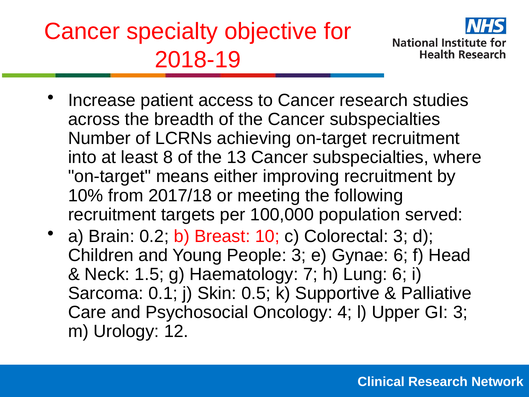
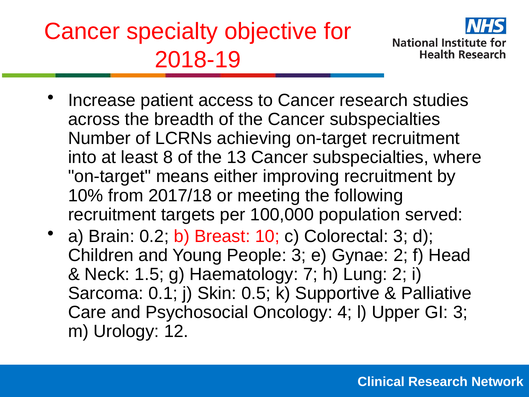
Gynae 6: 6 -> 2 (401, 255)
Lung 6: 6 -> 2 (400, 274)
